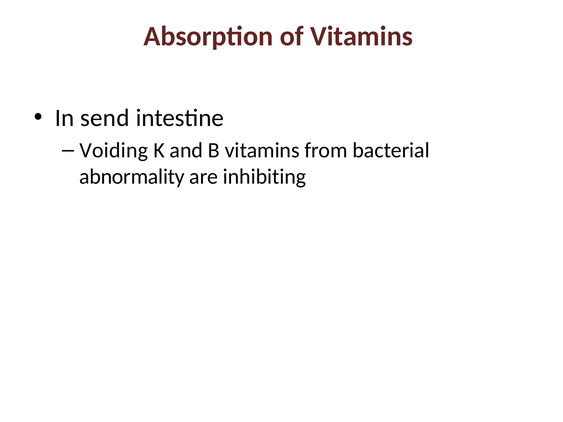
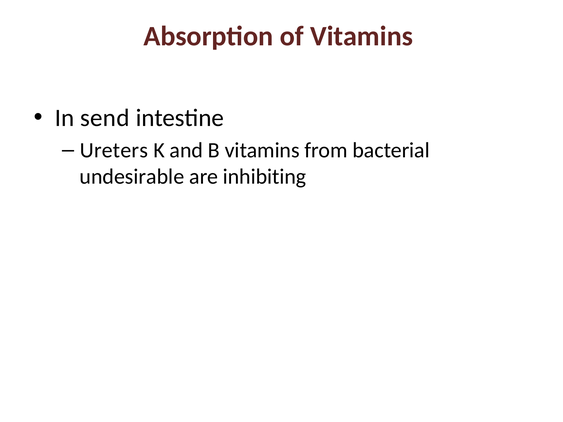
Voiding: Voiding -> Ureters (114, 150)
abnormality: abnormality -> undesirable (132, 177)
